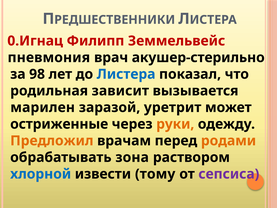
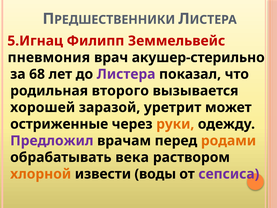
0.Игнац: 0.Игнац -> 5.Игнац (35, 41)
98: 98 -> 68 (37, 74)
Листера colour: blue -> purple (126, 74)
зависит: зависит -> второго (120, 91)
марилен: марилен -> хорошей (43, 107)
Предложил colour: orange -> purple (52, 141)
зона: зона -> века (132, 157)
хлорной colour: blue -> orange (41, 174)
тому: тому -> воды (155, 174)
